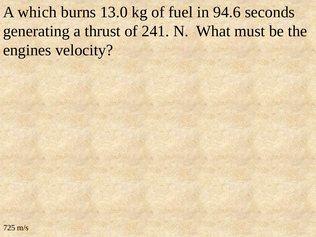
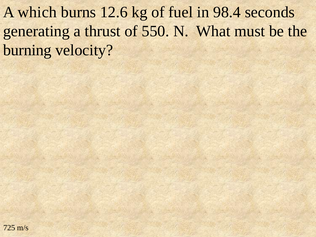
13.0: 13.0 -> 12.6 (114, 12)
94.6: 94.6 -> 98.4 (227, 12)
241: 241 -> 550 (155, 31)
engines: engines -> burning (27, 50)
